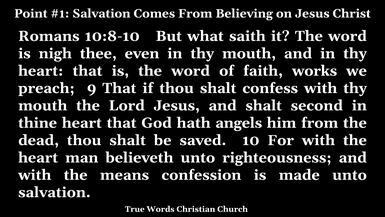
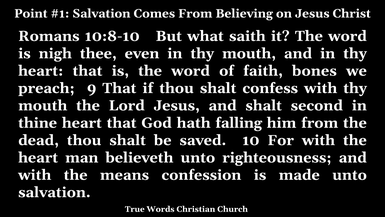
works: works -> bones (314, 71)
angels: angels -> falling (239, 123)
